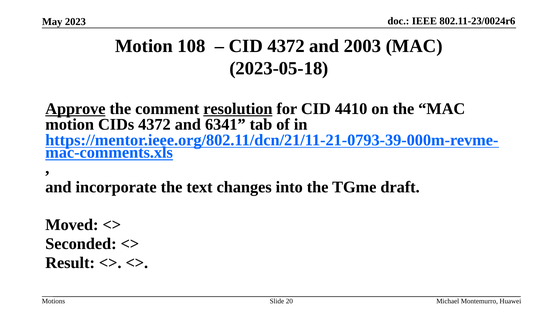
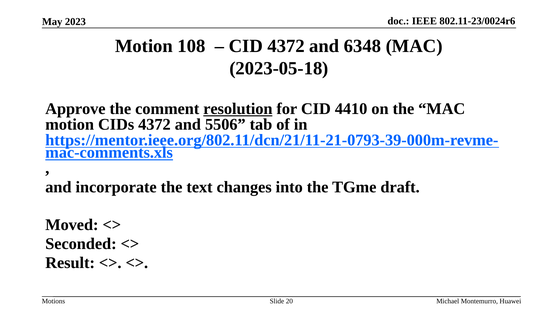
2003: 2003 -> 6348 (363, 46)
Approve underline: present -> none (75, 109)
6341: 6341 -> 5506 (225, 124)
